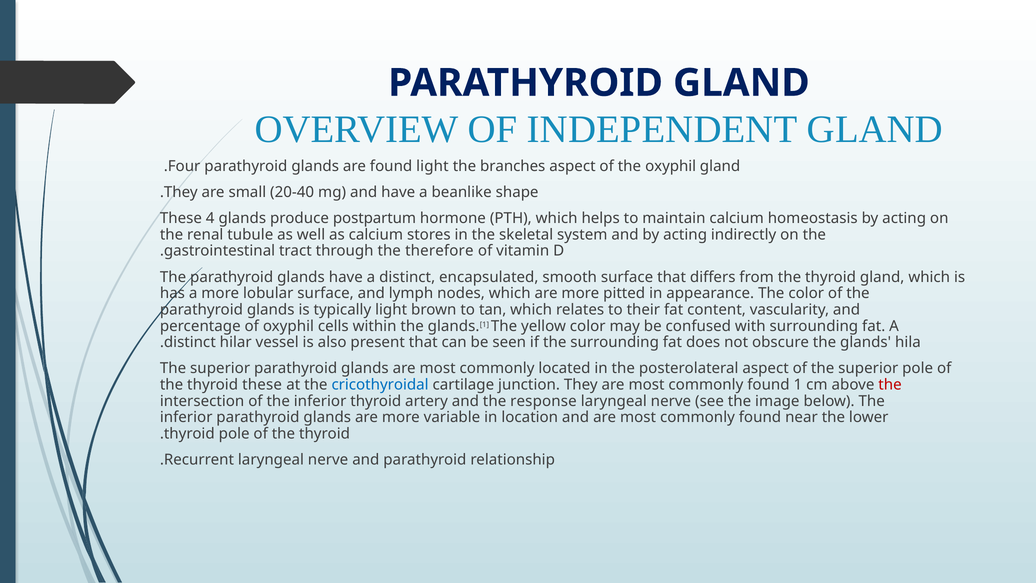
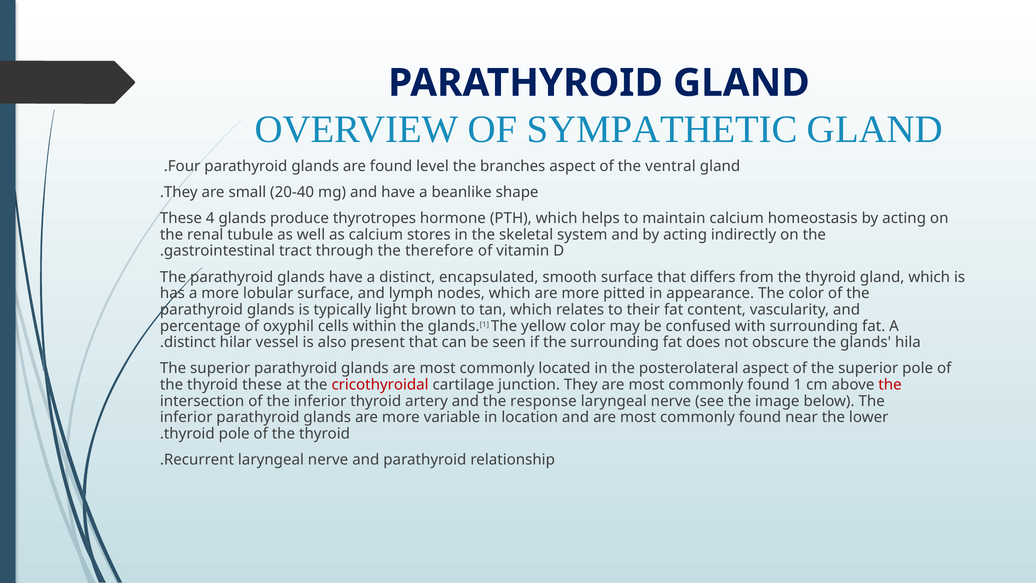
INDEPENDENT: INDEPENDENT -> SYMPATHETIC (662, 130)
found light: light -> level (432, 166)
the oxyphil: oxyphil -> ventral (670, 166)
postpartum: postpartum -> thyrotropes (374, 218)
cricothyroidal colour: blue -> red (380, 385)
